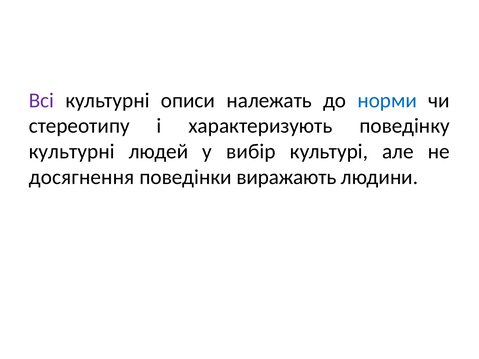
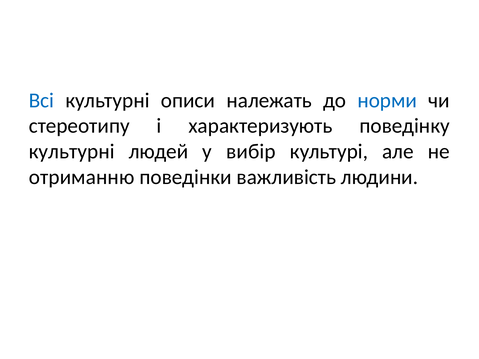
Всі colour: purple -> blue (41, 100)
досягнення: досягнення -> отриманню (82, 177)
виражають: виражають -> важливість (286, 177)
